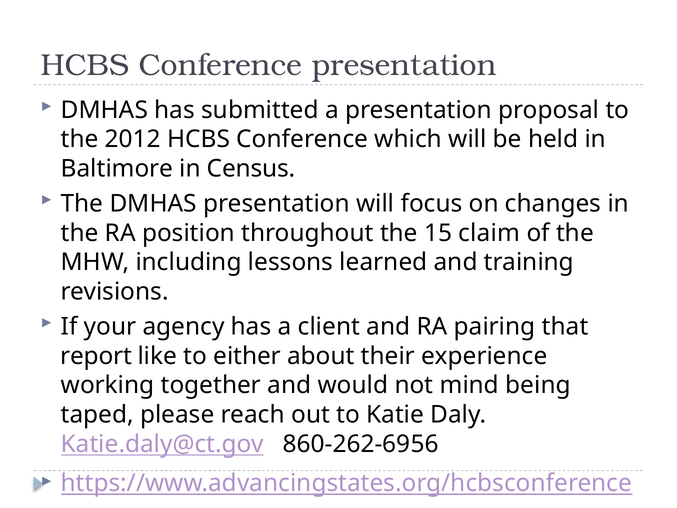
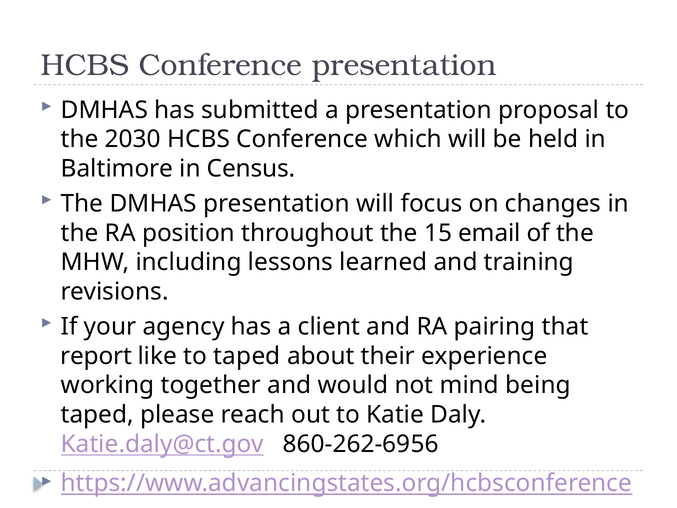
2012: 2012 -> 2030 (133, 139)
claim: claim -> email (489, 233)
to either: either -> taped (247, 356)
